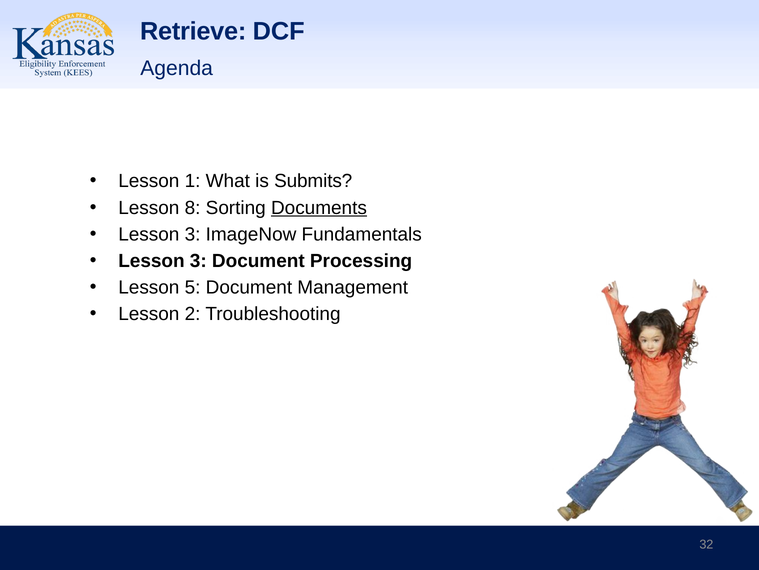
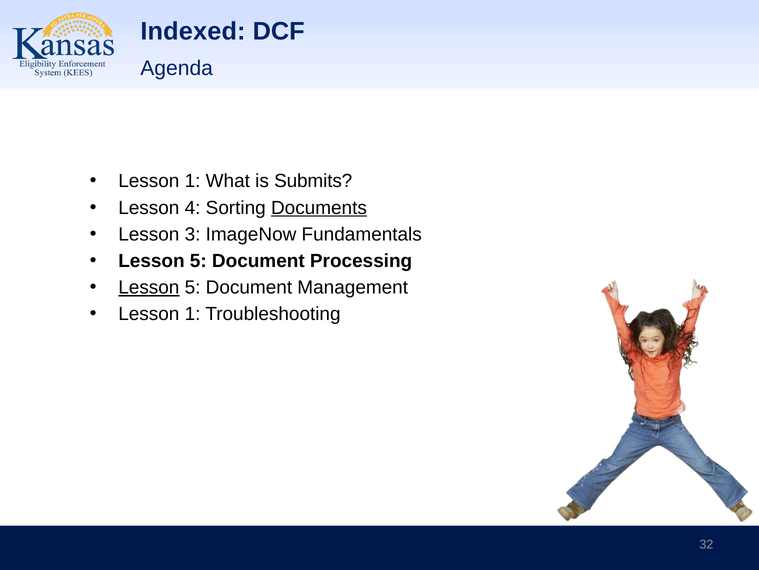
Retrieve: Retrieve -> Indexed (193, 31)
8: 8 -> 4 (193, 207)
3: 3 -> 5 (198, 261)
Lesson underline: none -> present (149, 287)
2: 2 -> 1 (193, 314)
